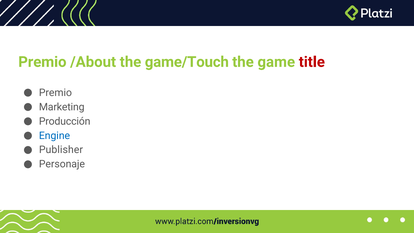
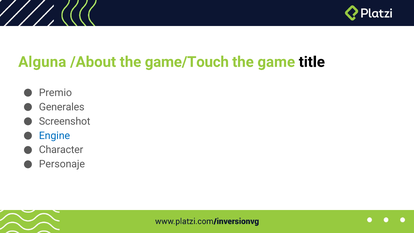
Premio: Premio -> Alguna (42, 62)
title colour: red -> black (312, 62)
Marketing: Marketing -> Generales (62, 107)
Producción: Producción -> Screenshot (65, 121)
Publisher: Publisher -> Character (61, 150)
